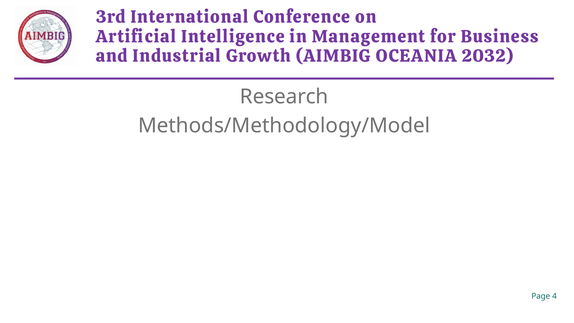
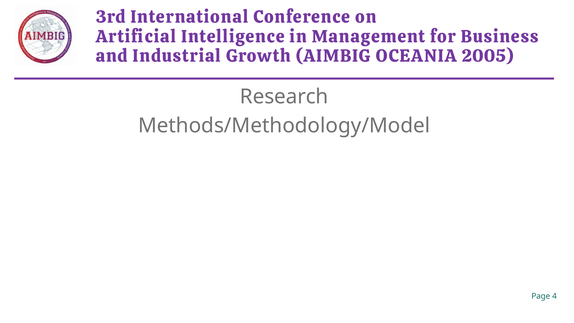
2032: 2032 -> 2005 (488, 56)
